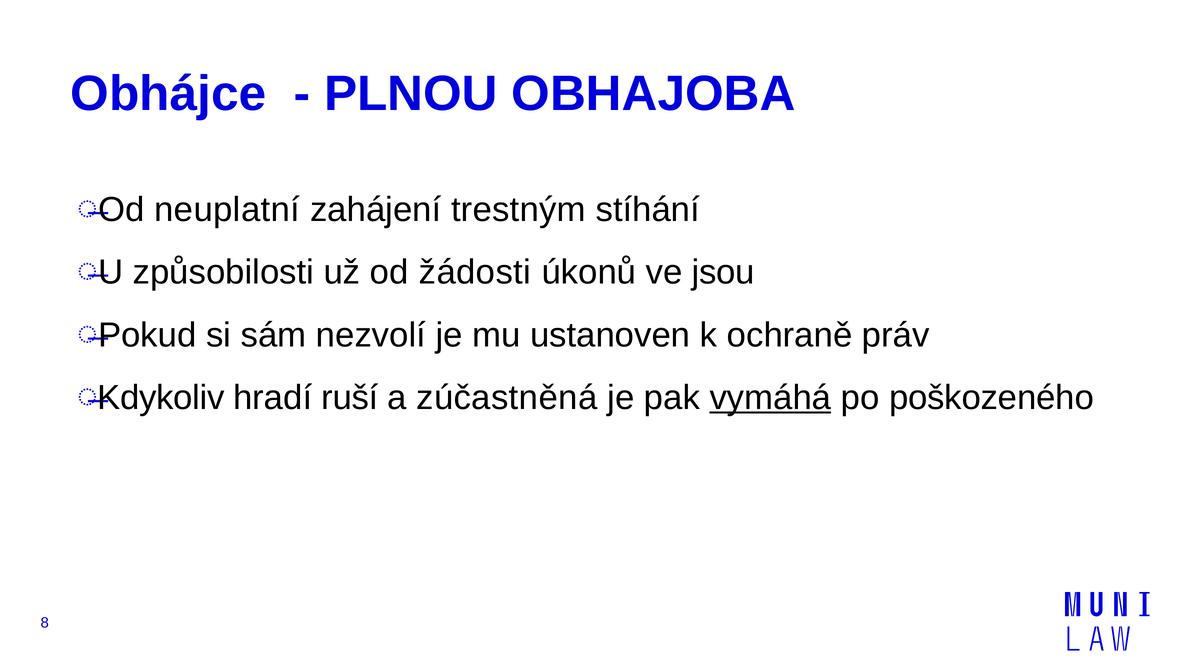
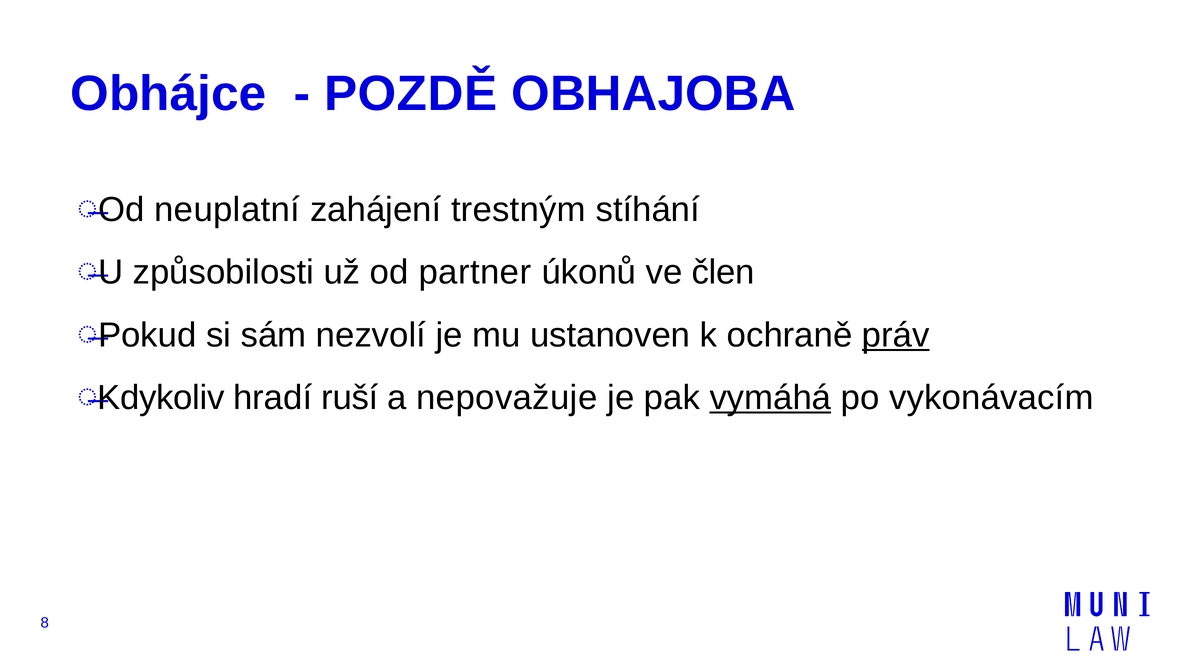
PLNOU: PLNOU -> POZDĚ (411, 94)
žádosti: žádosti -> partner (475, 272)
jsou: jsou -> člen (723, 272)
práv underline: none -> present (896, 335)
zúčastněná: zúčastněná -> nepovažuje (507, 398)
poškozeného: poškozeného -> vykonávacím (991, 398)
